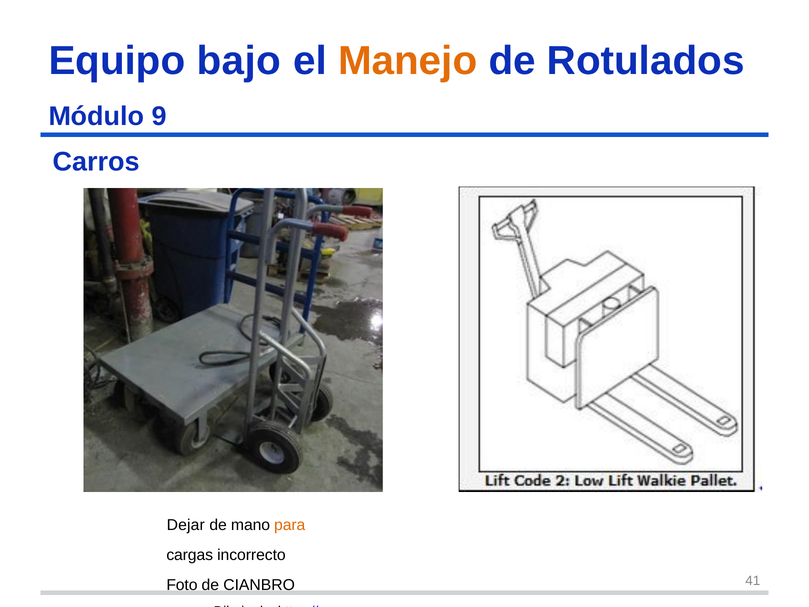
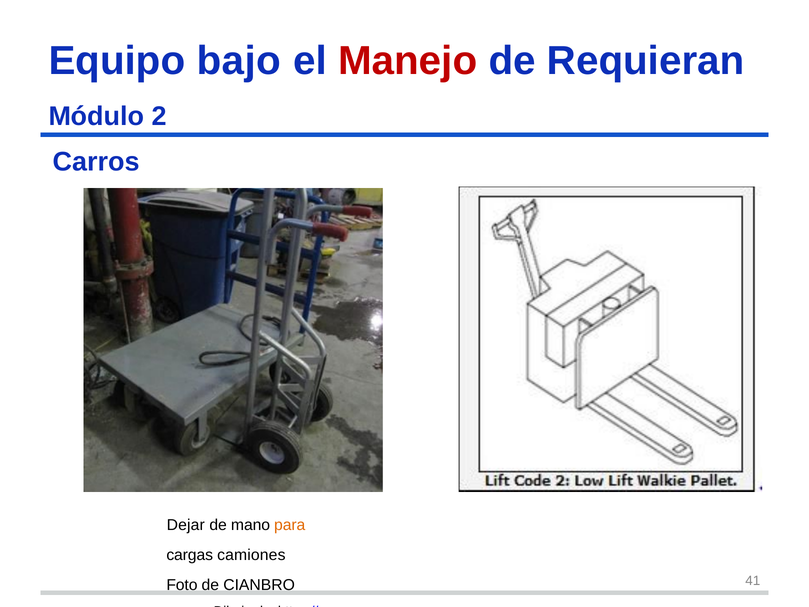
Manejo colour: orange -> red (408, 61)
Rotulados: Rotulados -> Requieran (646, 61)
9: 9 -> 2 (159, 116)
incorrecto: incorrecto -> camiones (251, 555)
